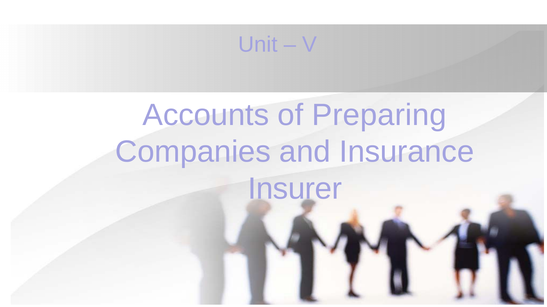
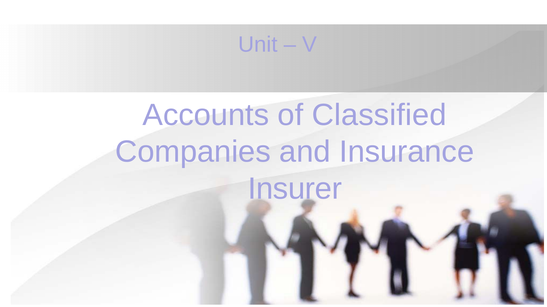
Preparing: Preparing -> Classified (379, 115)
